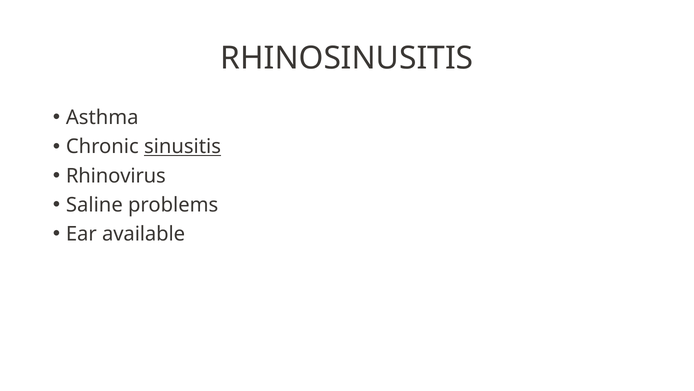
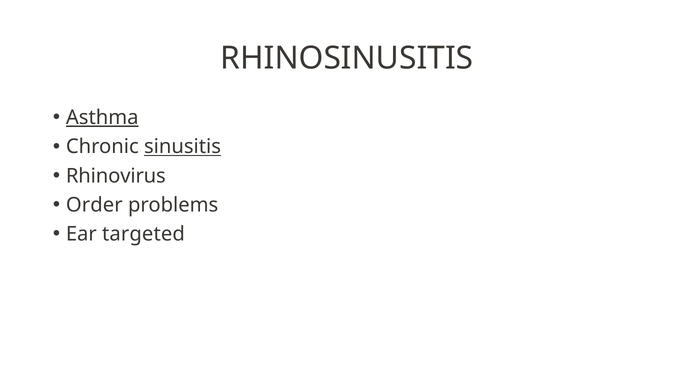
Asthma underline: none -> present (102, 117)
Saline: Saline -> Order (94, 205)
available: available -> targeted (143, 234)
